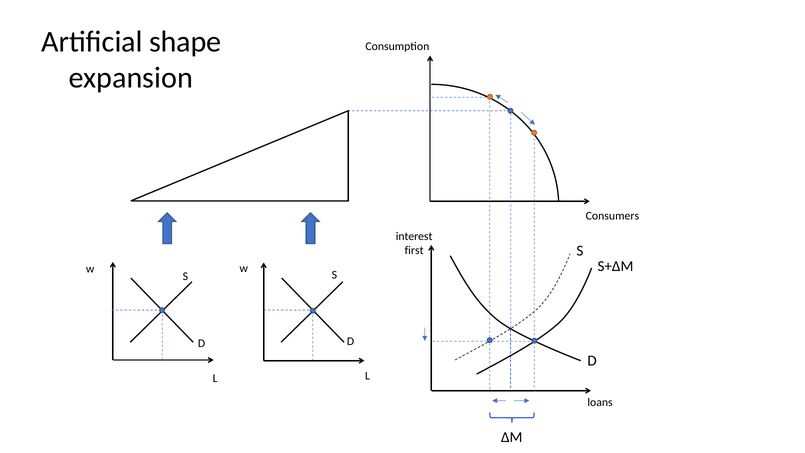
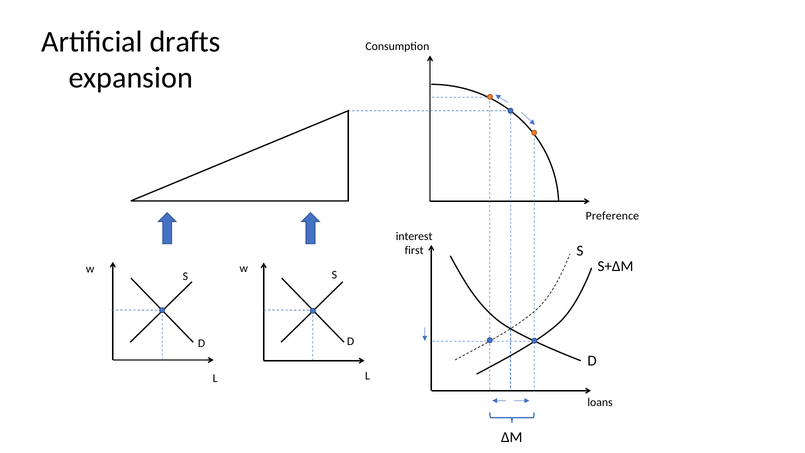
shape: shape -> drafts (185, 42)
Consumers: Consumers -> Preference (612, 216)
